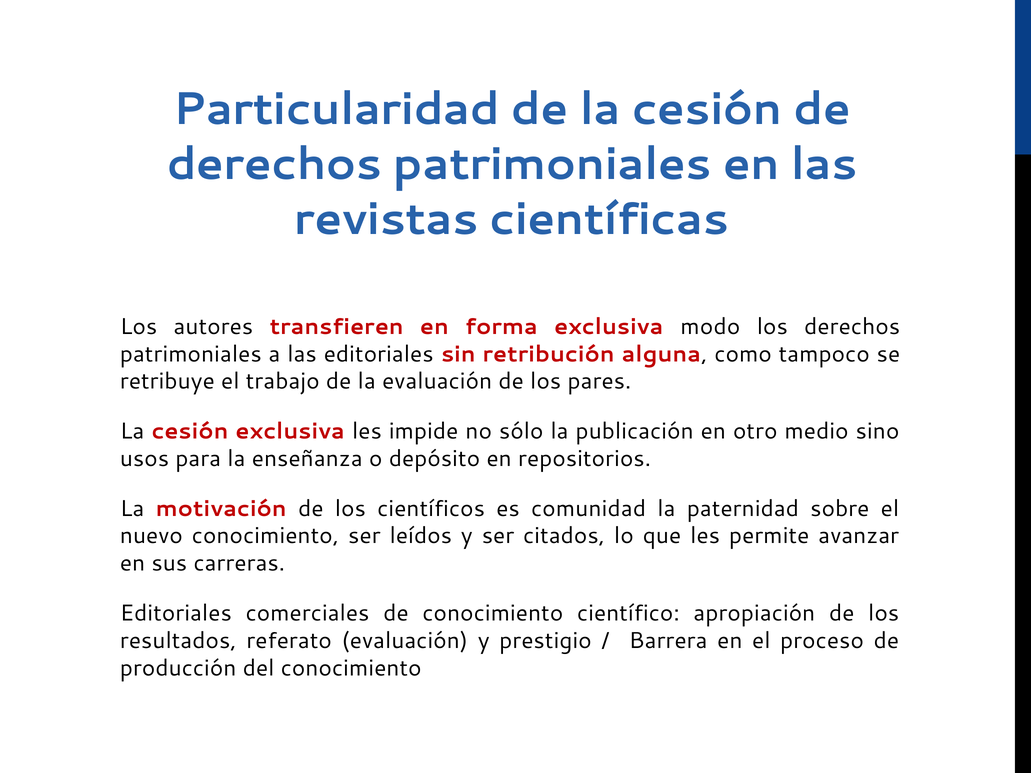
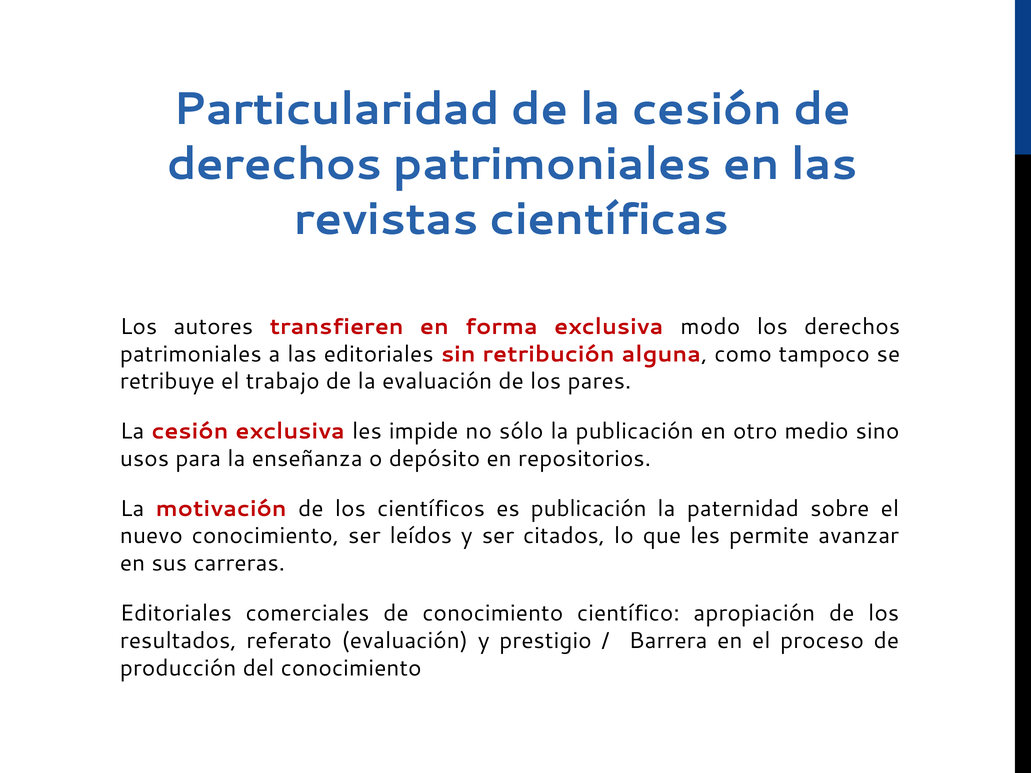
es comunidad: comunidad -> publicación (589, 509)
